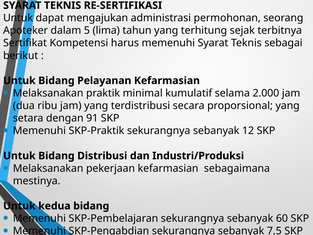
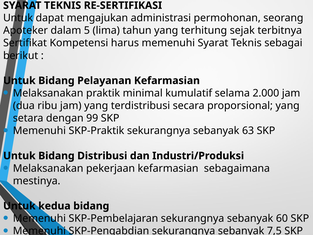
91: 91 -> 99 (92, 118)
12: 12 -> 63 (248, 131)
